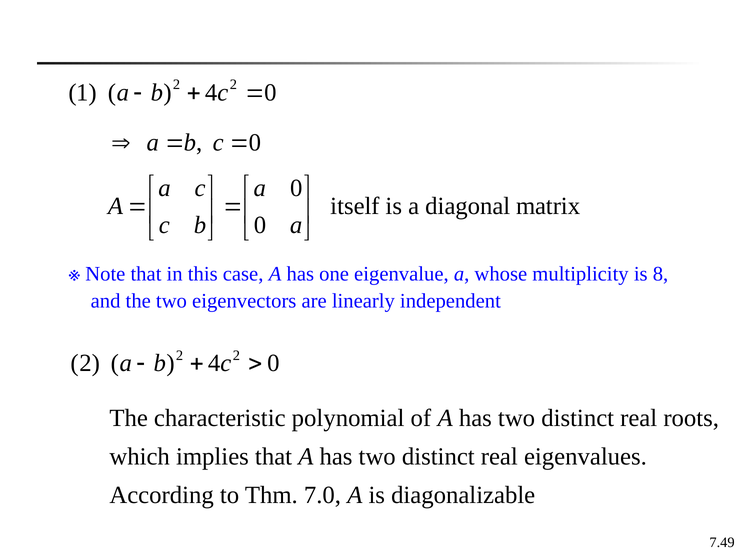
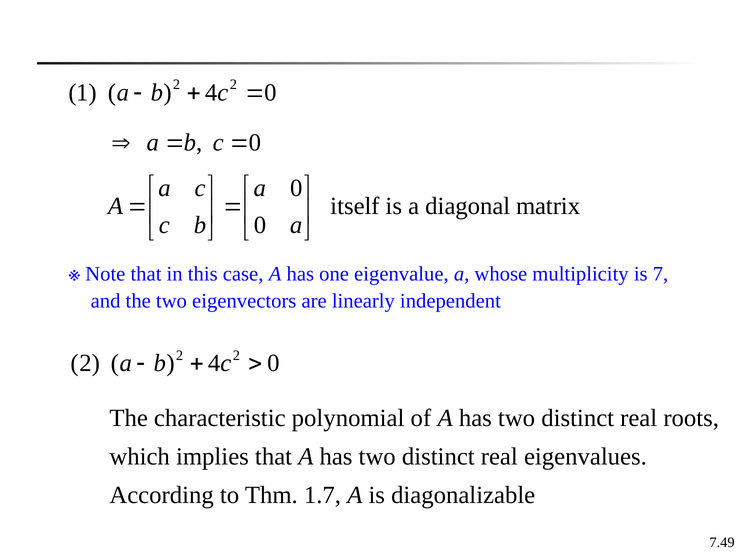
8: 8 -> 7 (661, 274)
7.0: 7.0 -> 1.7 (322, 495)
